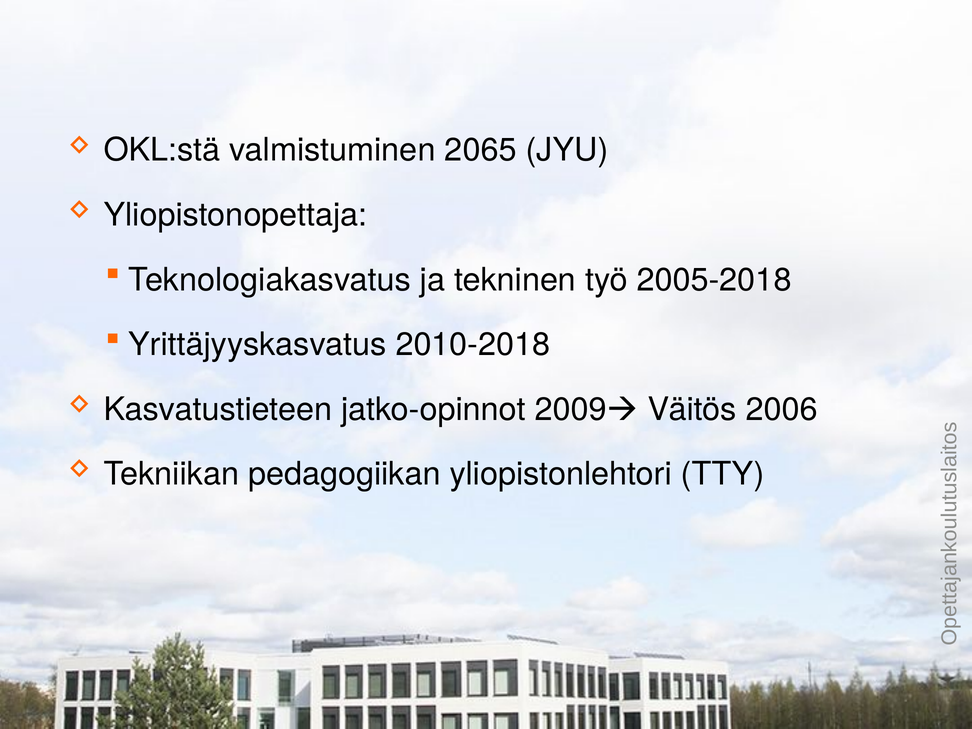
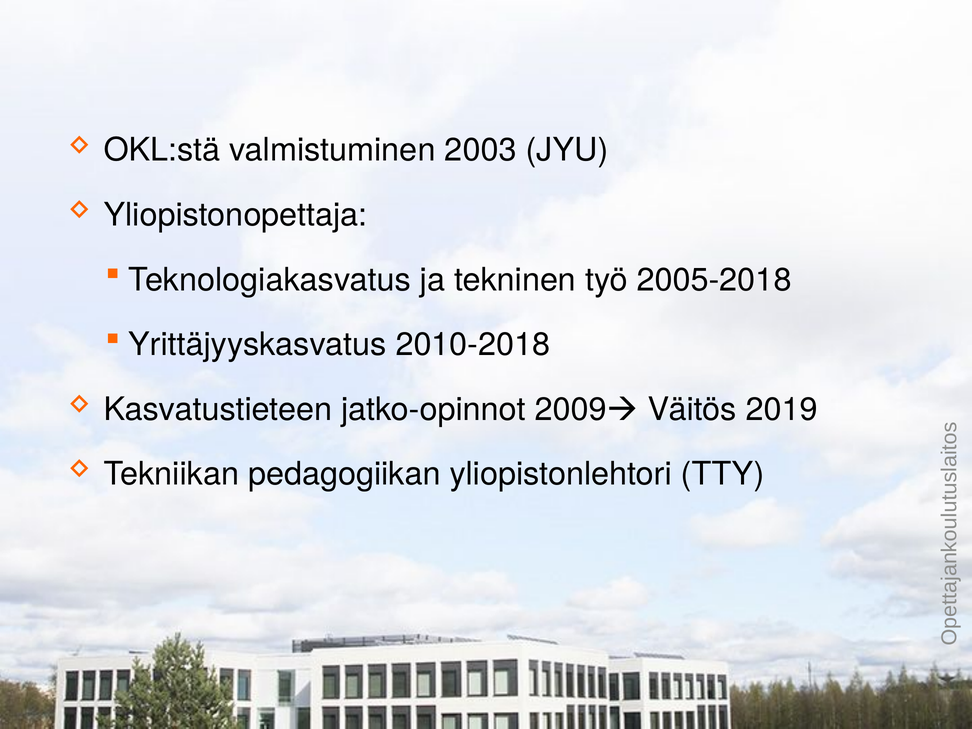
2065: 2065 -> 2003 (481, 150)
2006: 2006 -> 2019 (782, 409)
